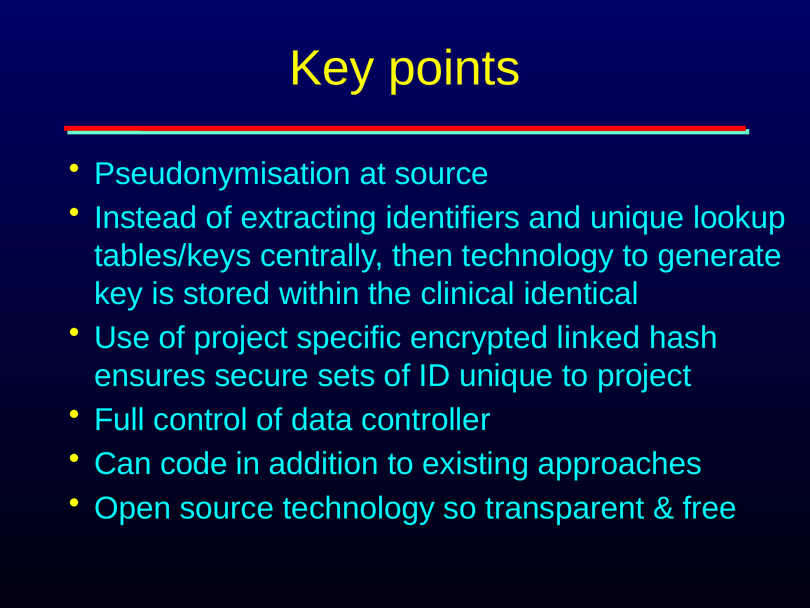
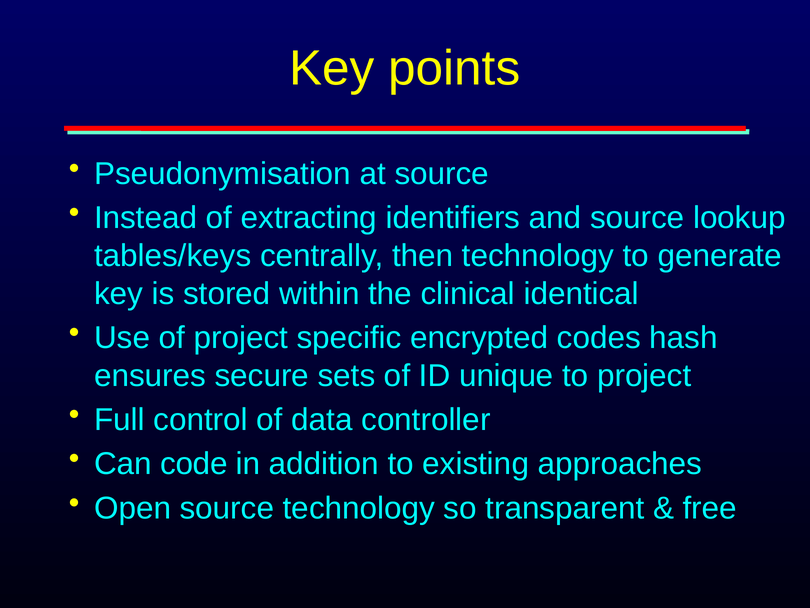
and unique: unique -> source (637, 218)
linked: linked -> codes (599, 338)
